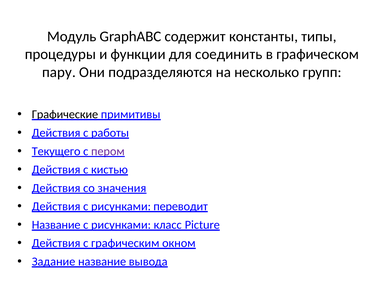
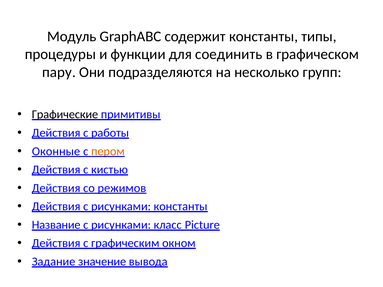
Текущего: Текущего -> Оконные (56, 151)
пером colour: purple -> orange (108, 151)
значения: значения -> режимов (122, 188)
рисунками переводит: переводит -> константы (181, 207)
Задание название: название -> значение (102, 262)
